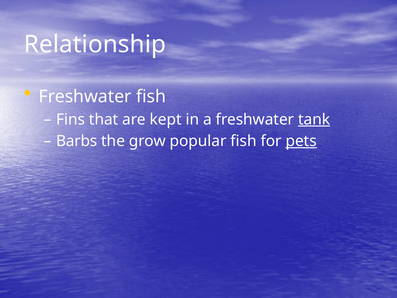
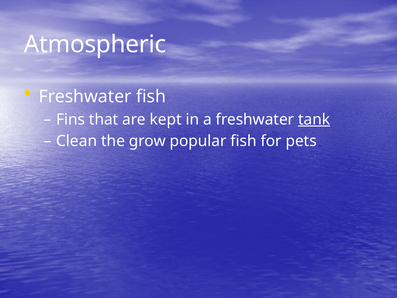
Relationship: Relationship -> Atmospheric (95, 44)
Barbs: Barbs -> Clean (77, 141)
pets underline: present -> none (301, 141)
